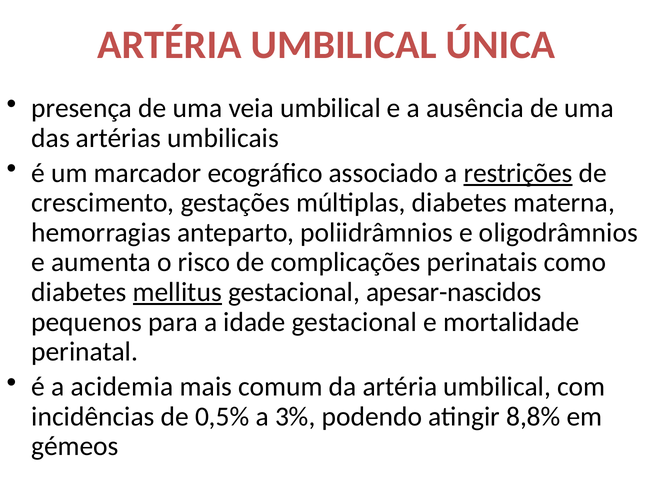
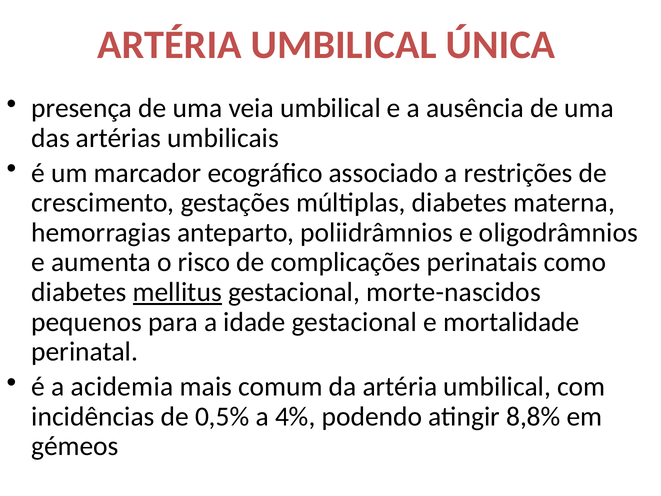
restrições underline: present -> none (518, 173)
apesar-nascidos: apesar-nascidos -> morte-nascidos (454, 292)
3%: 3% -> 4% (295, 416)
